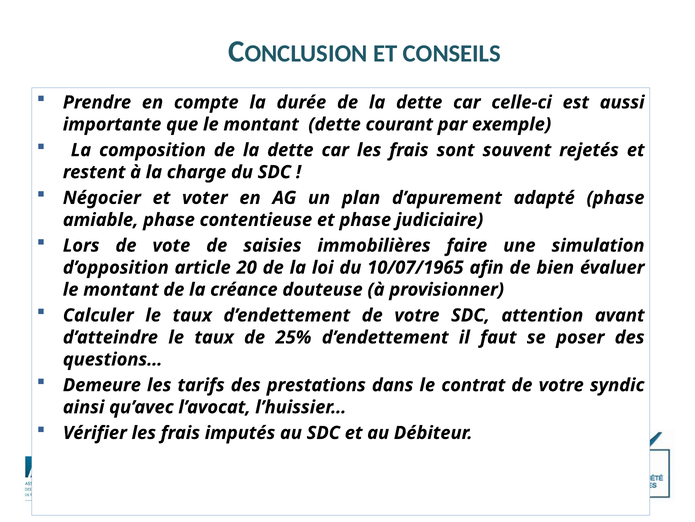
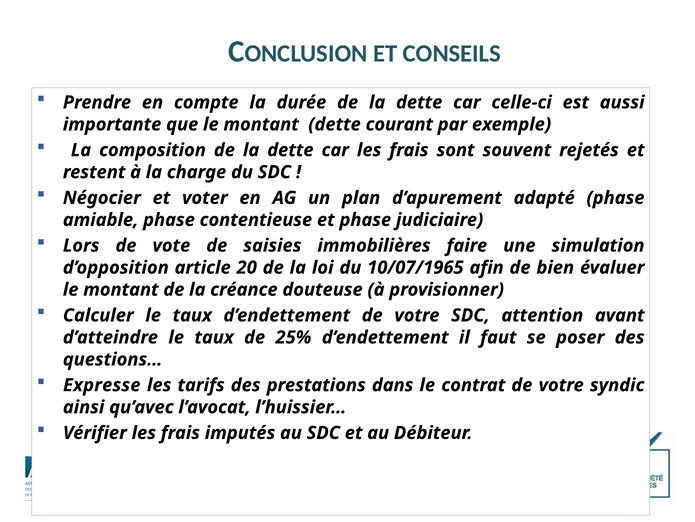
Demeure: Demeure -> Expresse (102, 385)
